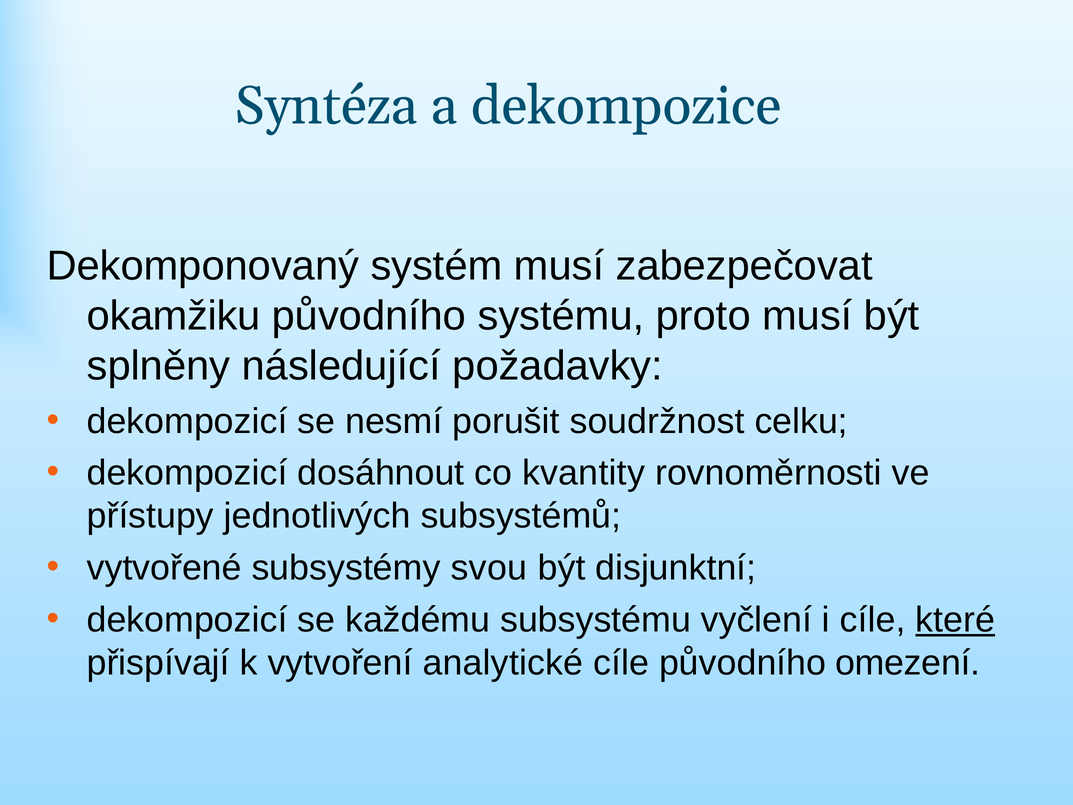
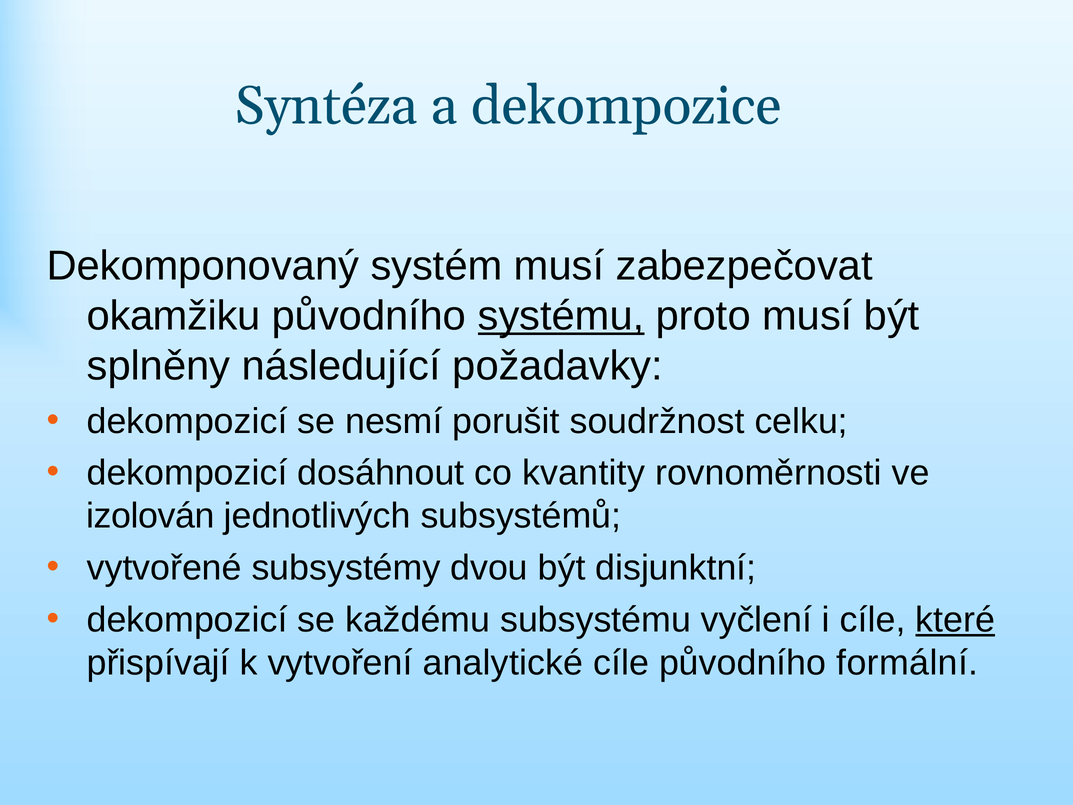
systému underline: none -> present (561, 316)
přístupy: přístupy -> izolován (150, 516)
svou: svou -> dvou (489, 568)
omezení: omezení -> formální (907, 663)
